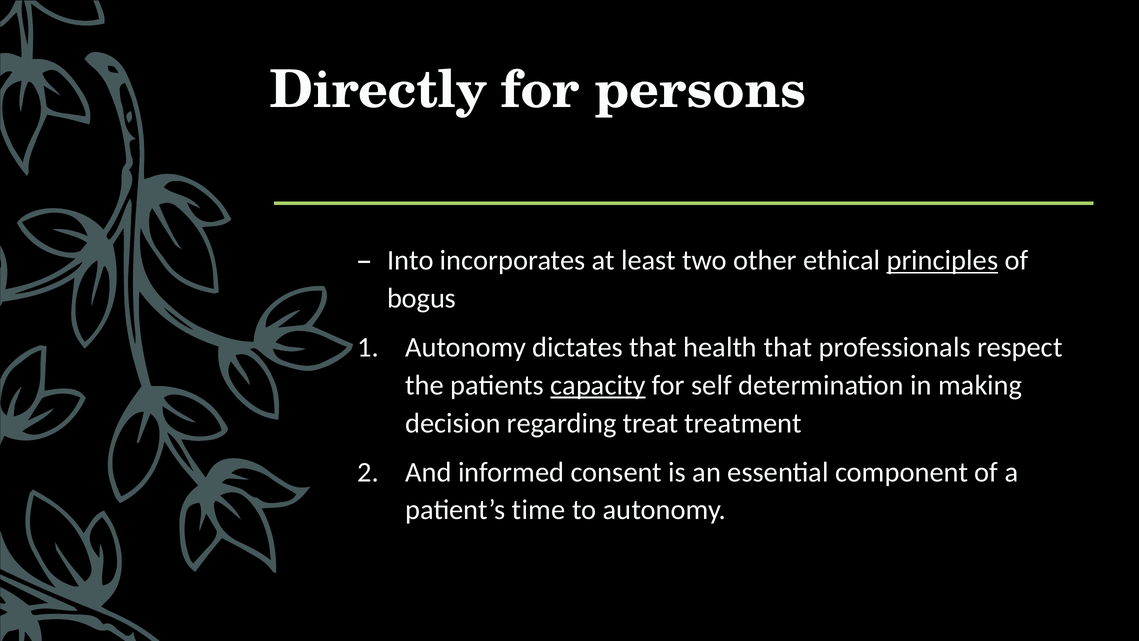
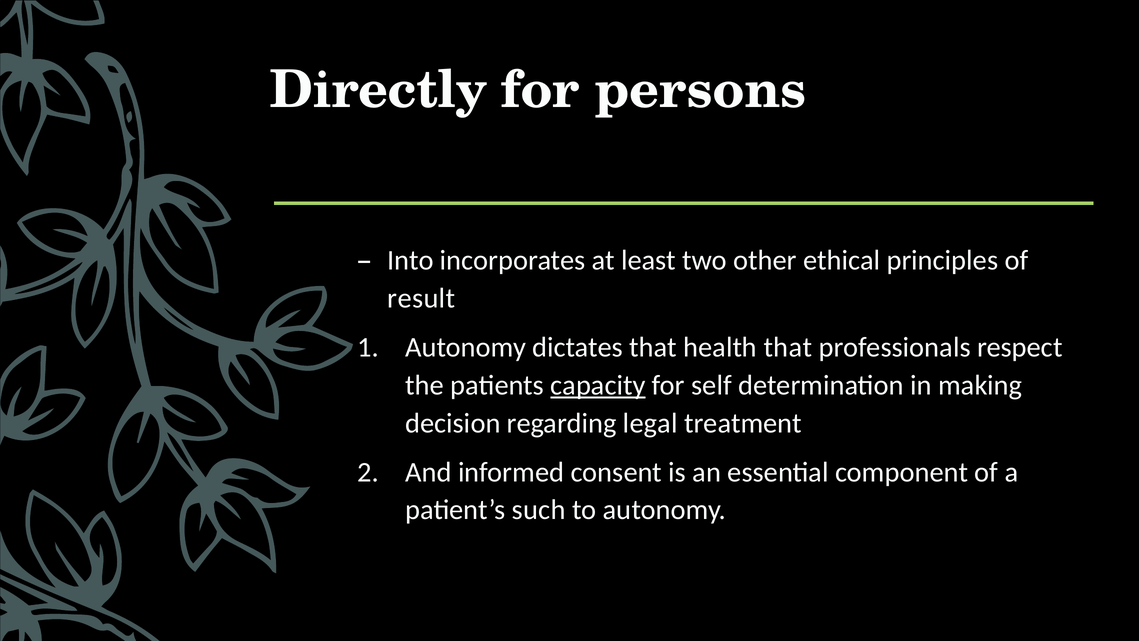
principles underline: present -> none (942, 260)
bogus: bogus -> result (421, 298)
treat: treat -> legal (650, 423)
time: time -> such (539, 510)
